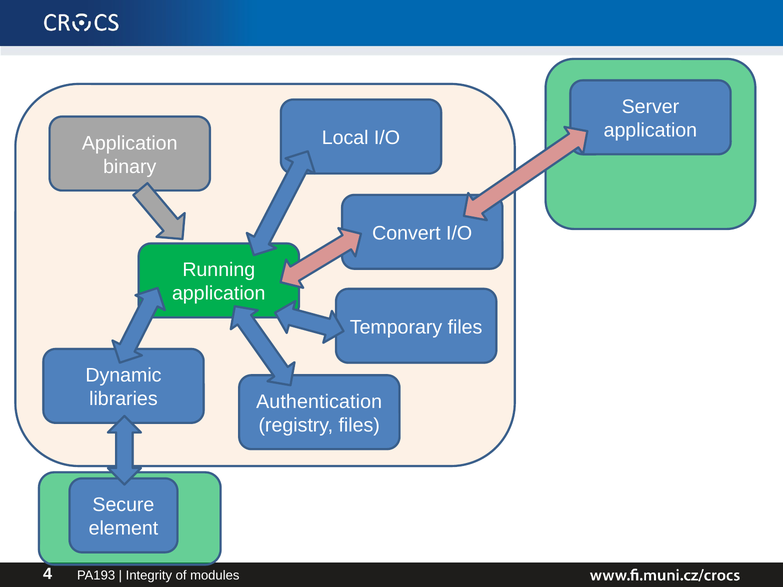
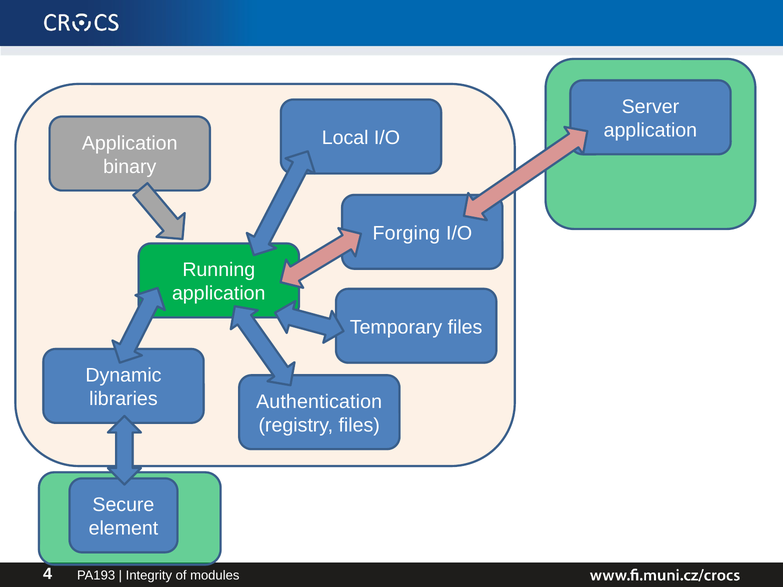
Convert: Convert -> Forging (406, 233)
